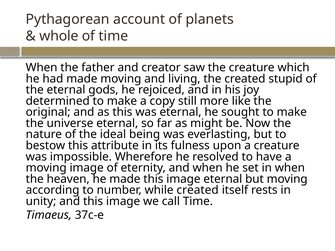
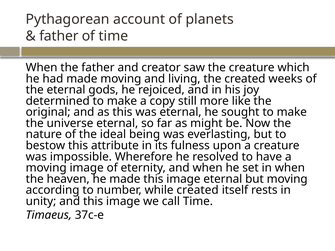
whole: whole -> father (59, 36)
stupid: stupid -> weeks (286, 79)
